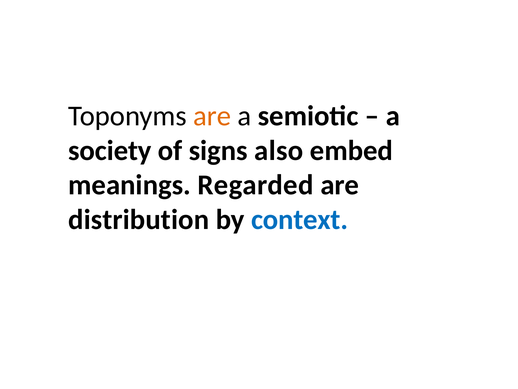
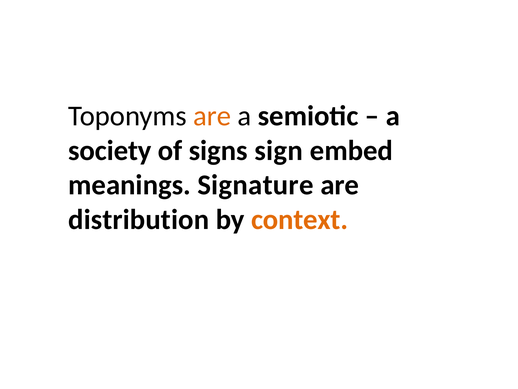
also: also -> sign (279, 150)
Regarded: Regarded -> Signature (256, 185)
context colour: blue -> orange (300, 219)
